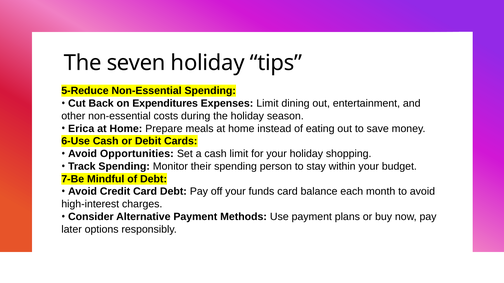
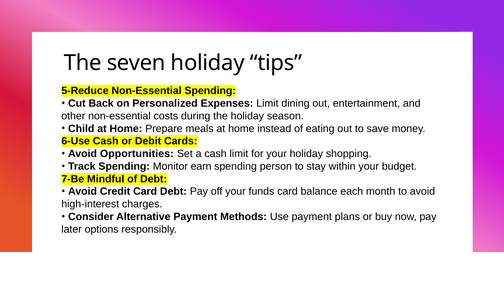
Expenditures: Expenditures -> Personalized (165, 104)
Erica: Erica -> Child (81, 129)
their: their -> earn (201, 167)
